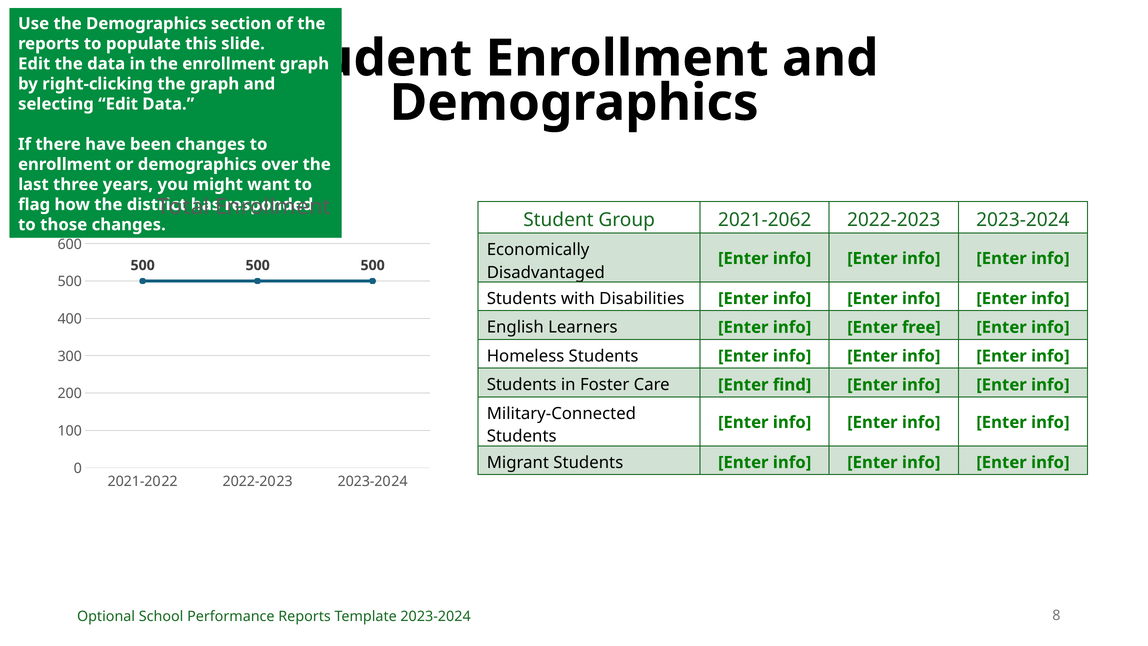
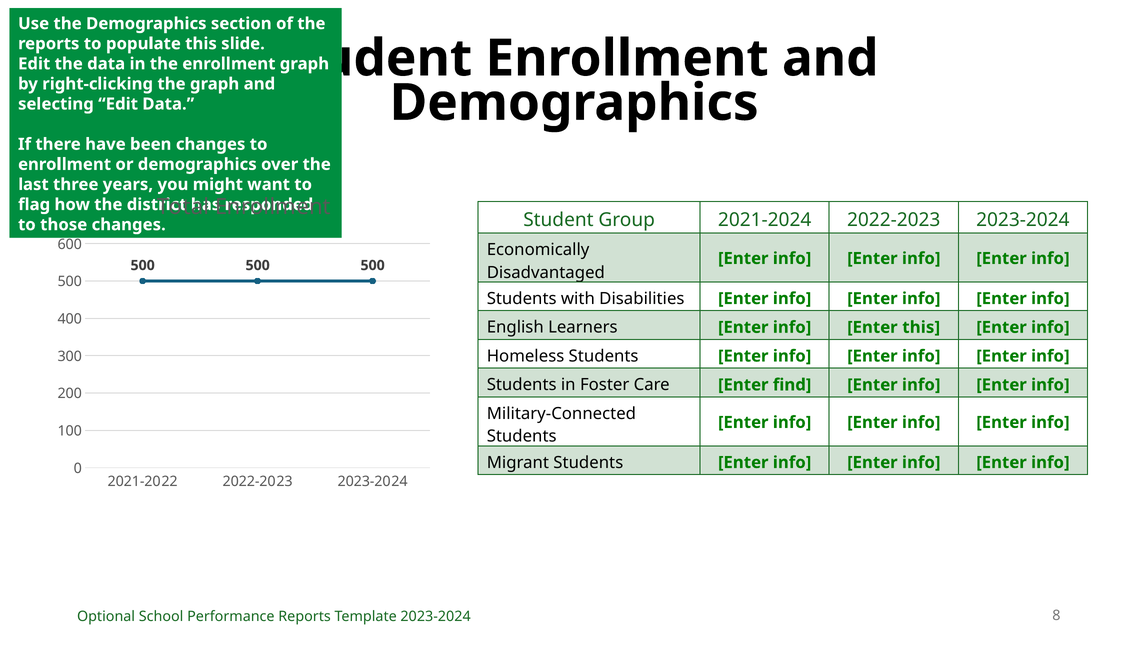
2021-2062: 2021-2062 -> 2021-2024 (765, 220)
Enter free: free -> this (921, 327)
